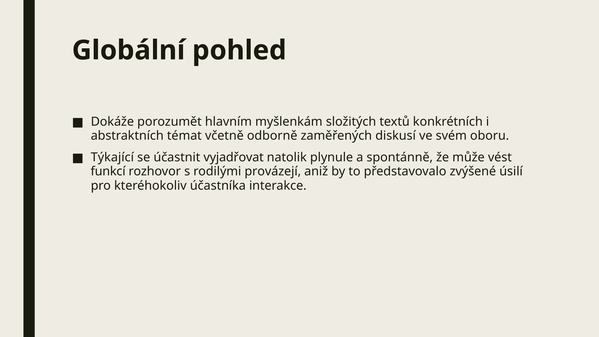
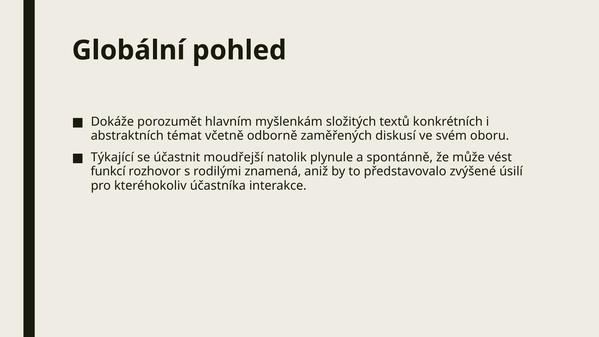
vyjadřovat: vyjadřovat -> moudřejší (233, 157)
provázejí: provázejí -> znamená (273, 171)
